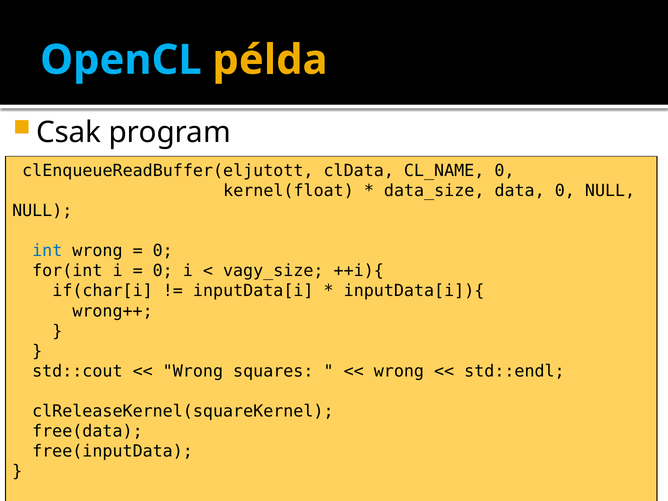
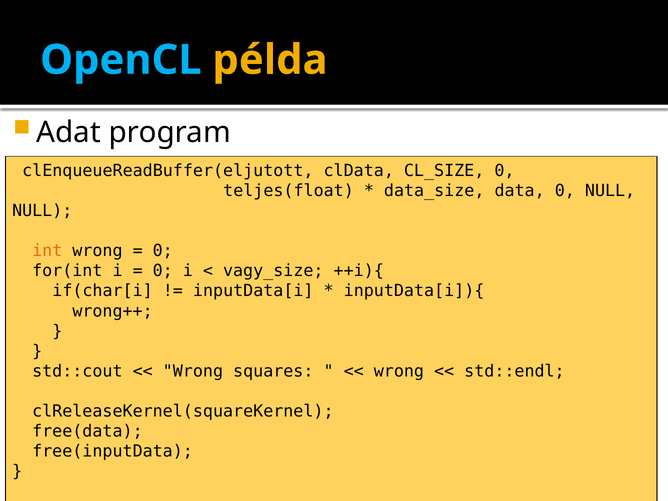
Csak: Csak -> Adat (68, 132)
CL_NAME: CL_NAME -> CL_SIZE (444, 171)
kernel(float: kernel(float -> teljes(float (289, 191)
int colour: blue -> orange (47, 251)
